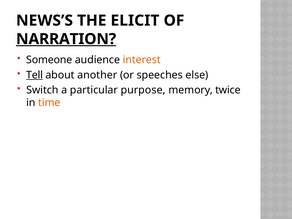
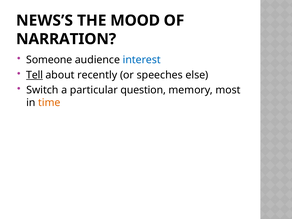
ELICIT: ELICIT -> MOOD (135, 21)
NARRATION underline: present -> none (66, 39)
interest colour: orange -> blue (142, 60)
another: another -> recently (97, 75)
purpose: purpose -> question (143, 90)
twice: twice -> most (228, 90)
